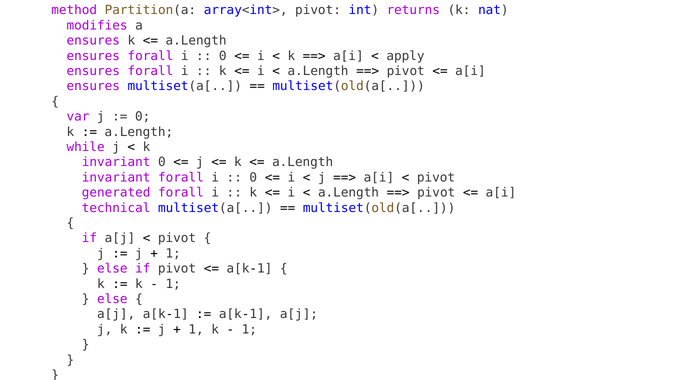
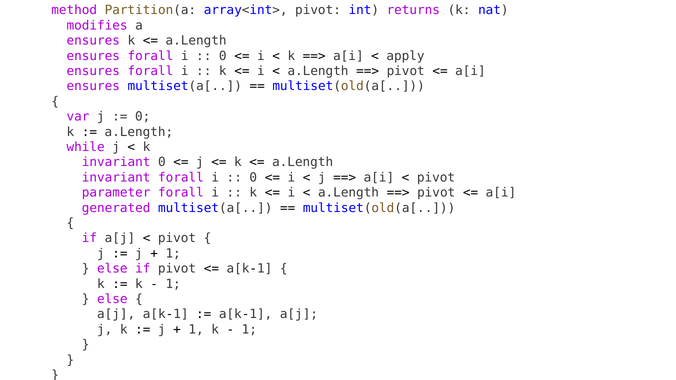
generated: generated -> parameter (116, 193)
technical: technical -> generated (116, 208)
